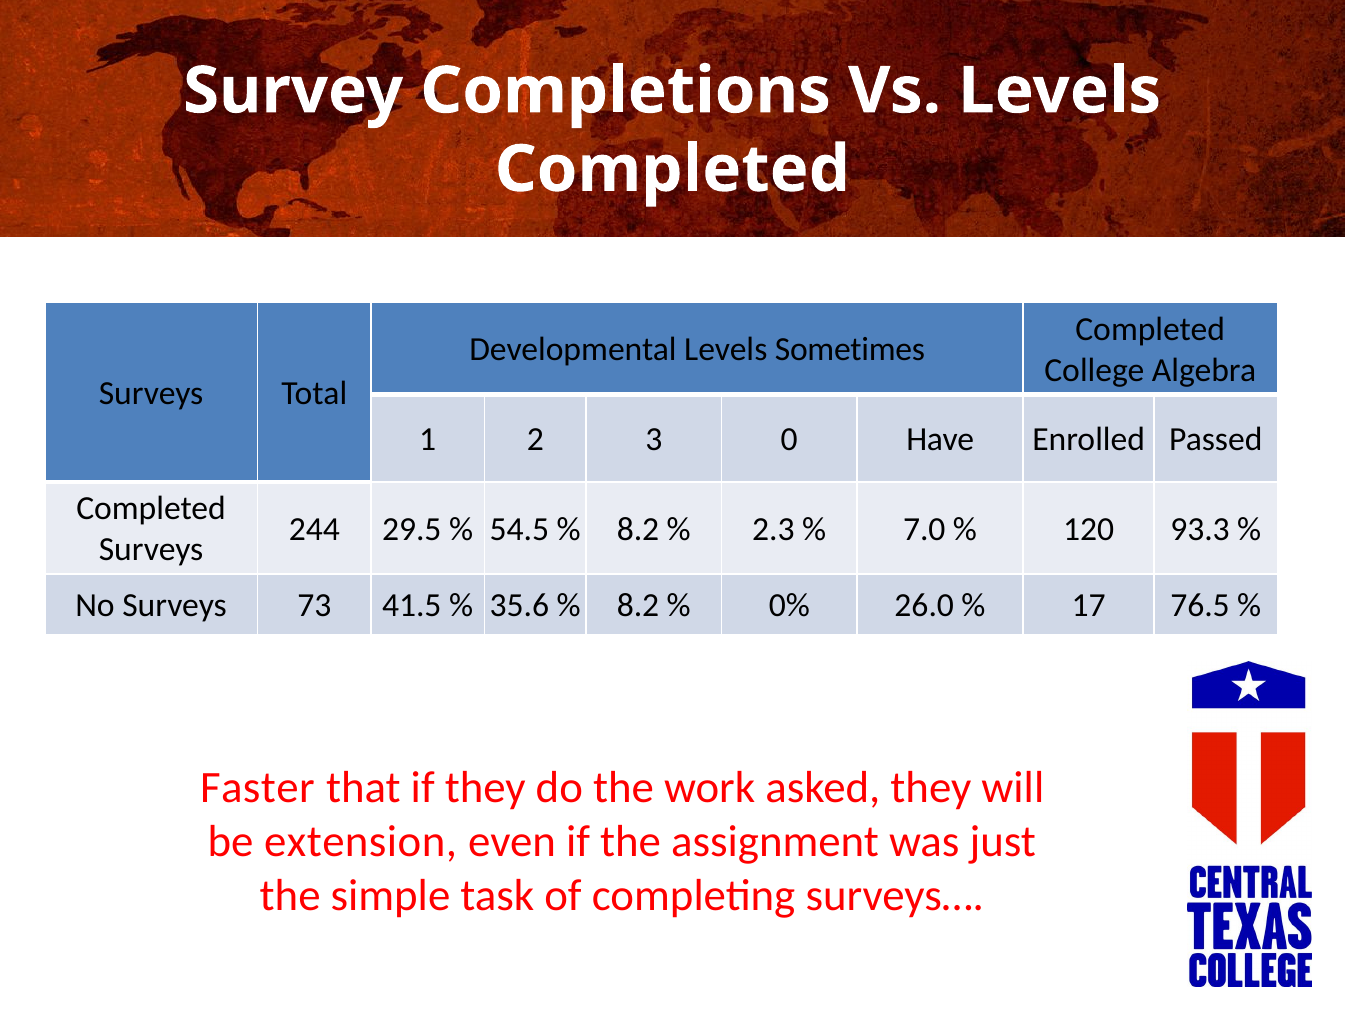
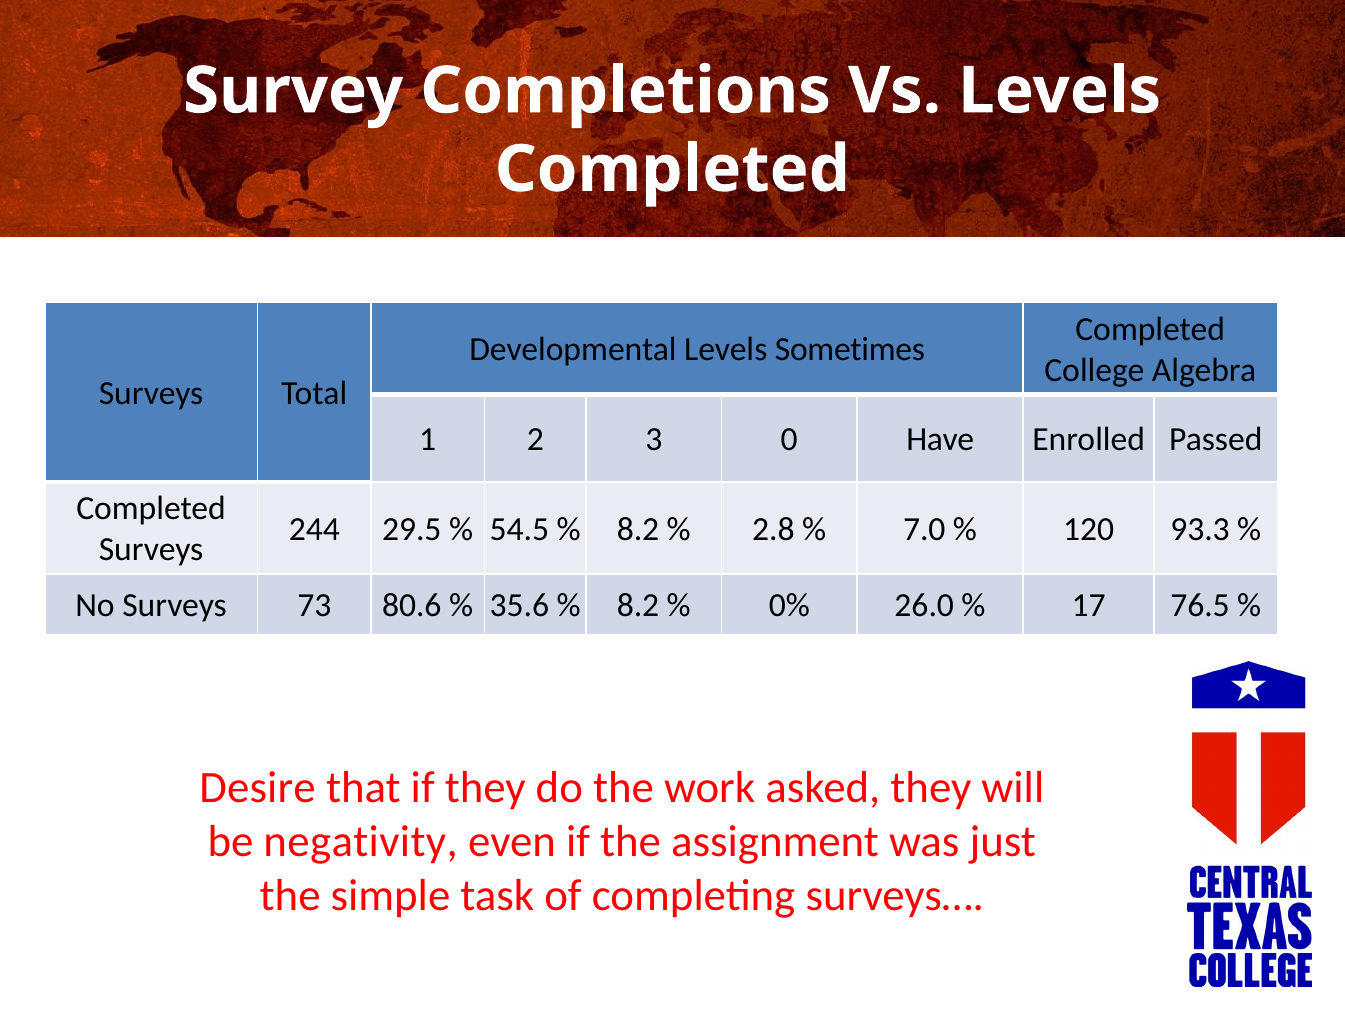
2.3: 2.3 -> 2.8 (773, 529)
41.5: 41.5 -> 80.6 (412, 605)
Faster: Faster -> Desire (258, 788)
extension: extension -> negativity (361, 841)
